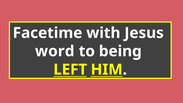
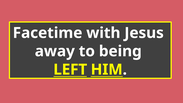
word: word -> away (55, 51)
